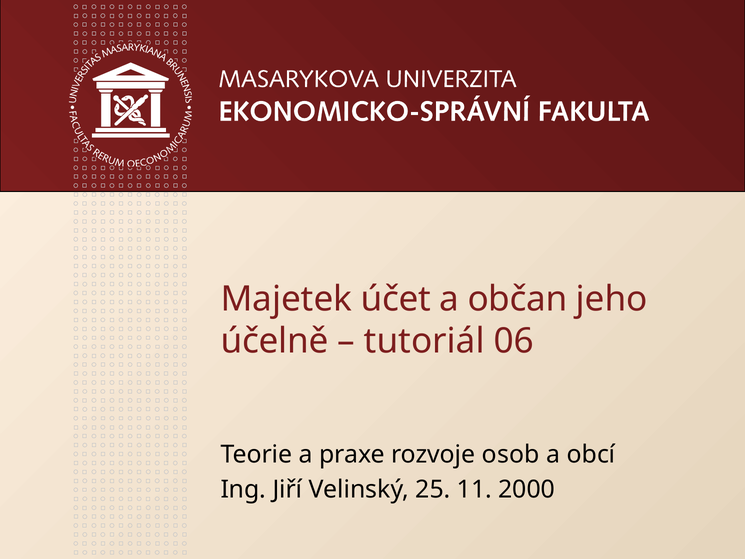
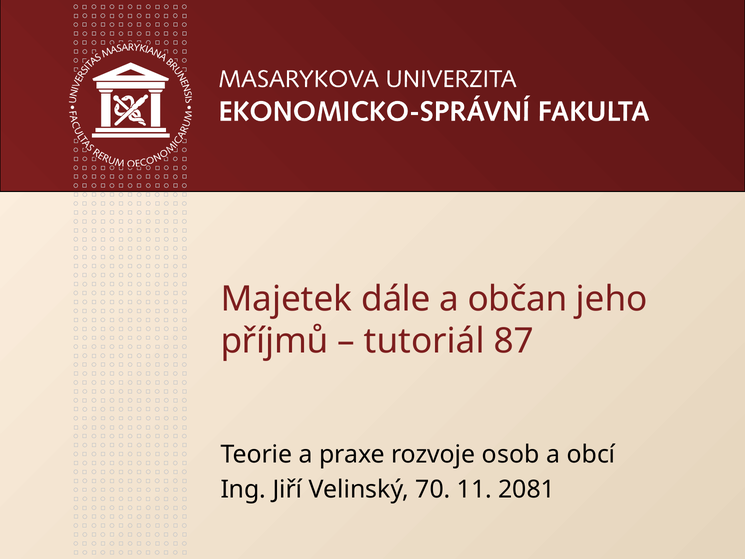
účet: účet -> dále (396, 299)
účelně: účelně -> příjmů (274, 341)
06: 06 -> 87 (514, 341)
25: 25 -> 70 (433, 489)
2000: 2000 -> 2081 (527, 489)
